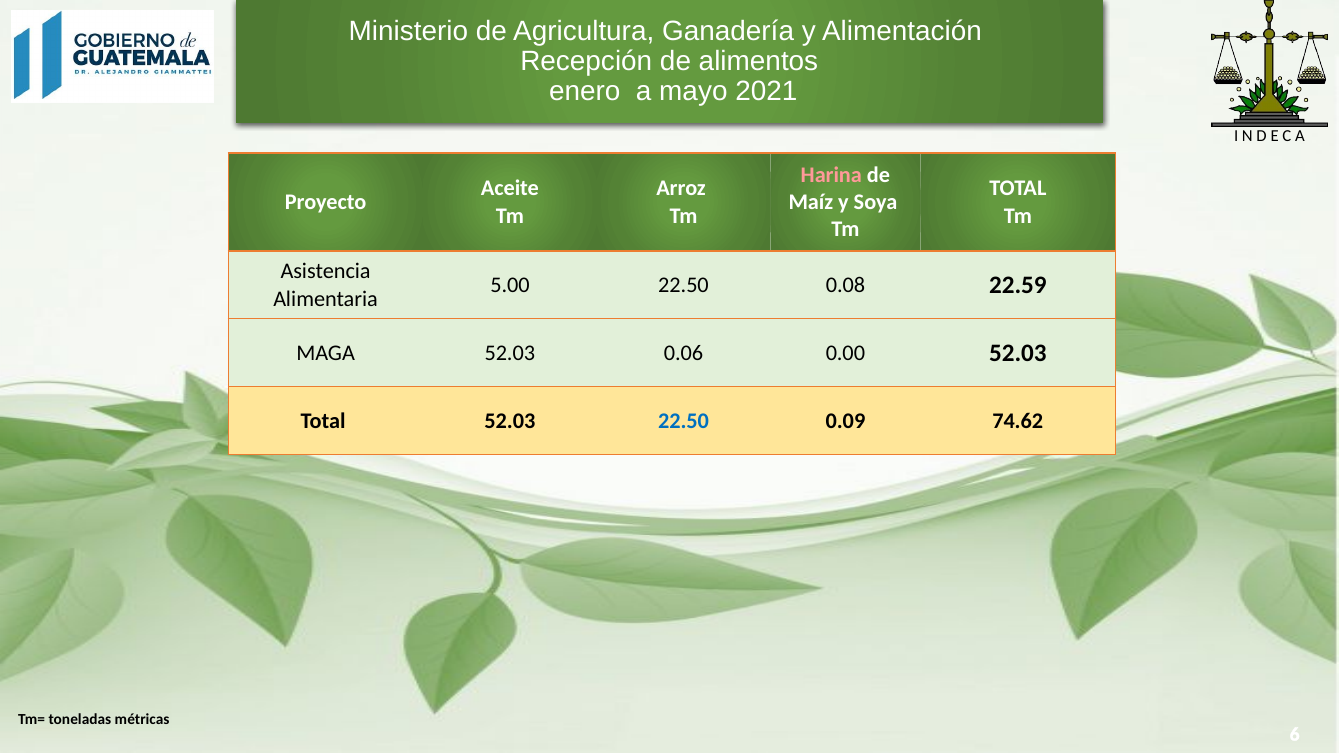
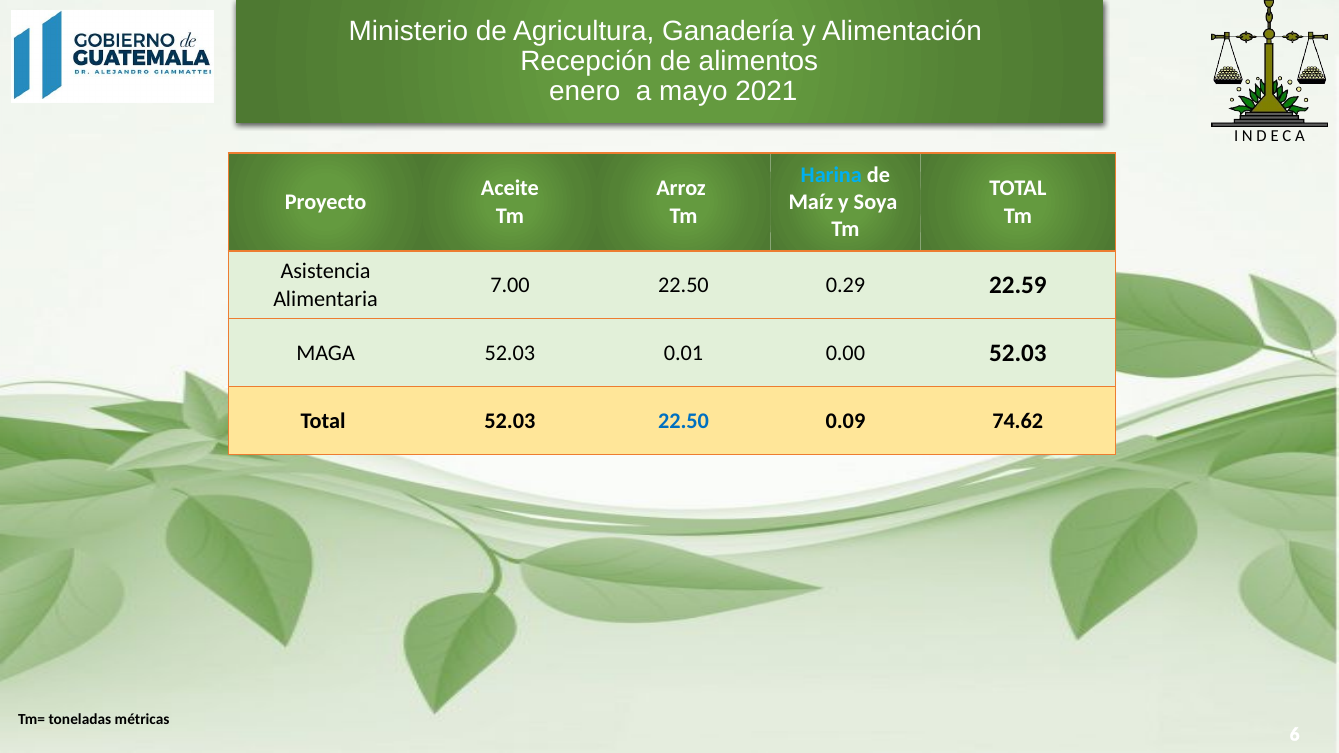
Harina colour: pink -> light blue (831, 175)
5.00: 5.00 -> 7.00 (510, 285)
0.08: 0.08 -> 0.29 (845, 285)
0.06: 0.06 -> 0.01 (684, 353)
